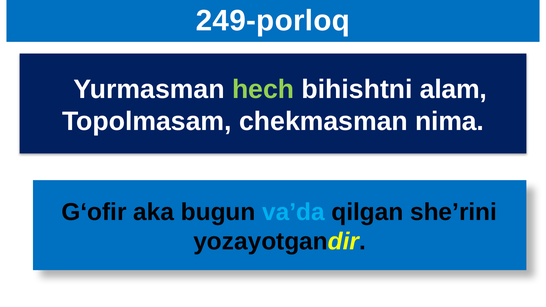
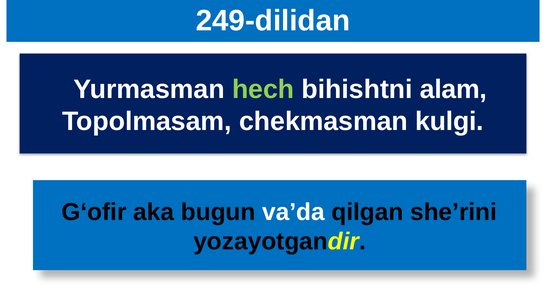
249-porloq: 249-porloq -> 249-dilidan (273, 21)
nima: nima -> kulgi (449, 121)
va’da colour: light blue -> white (293, 212)
